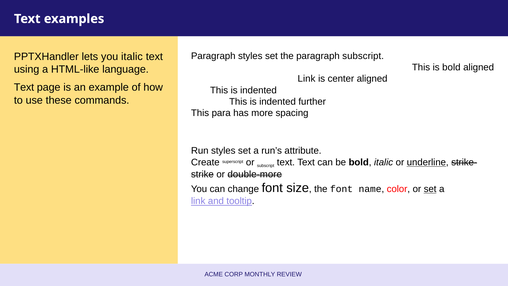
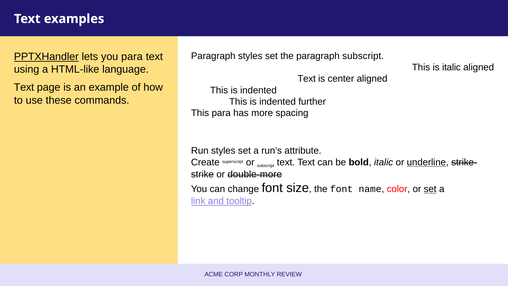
PPTXHandler underline: none -> present (46, 57)
you italic: italic -> para (132, 57)
is bold: bold -> italic (451, 67)
Link: Link -> Text (307, 79)
